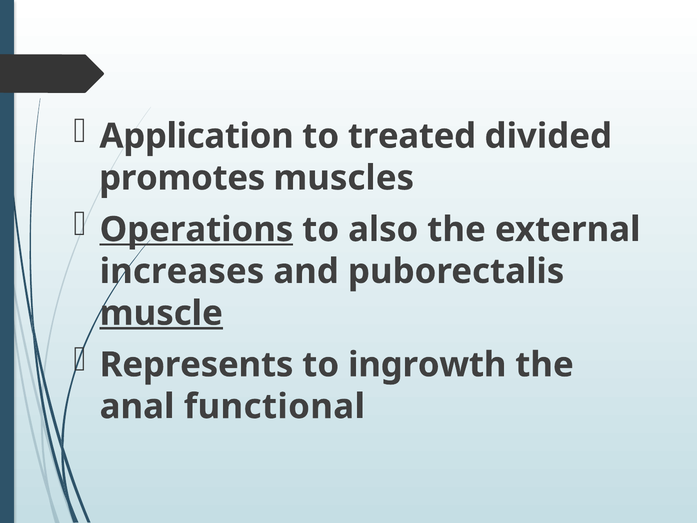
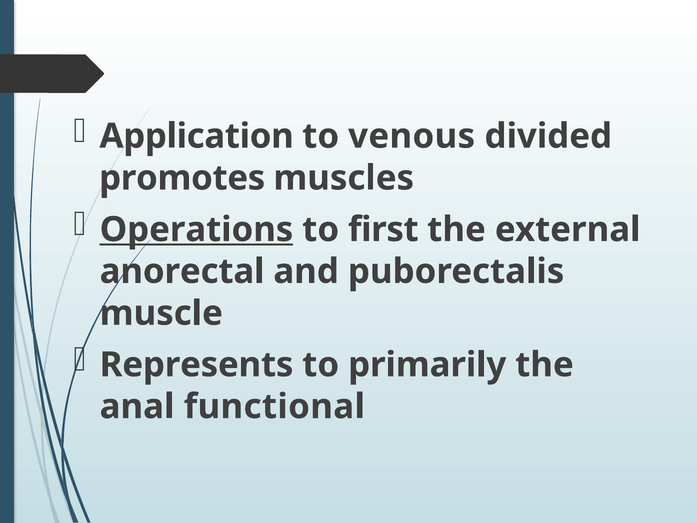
treated: treated -> venous (412, 136)
also: also -> first (383, 229)
increases: increases -> anorectal (182, 271)
muscle underline: present -> none (161, 313)
ingrowth: ingrowth -> primarily (427, 365)
